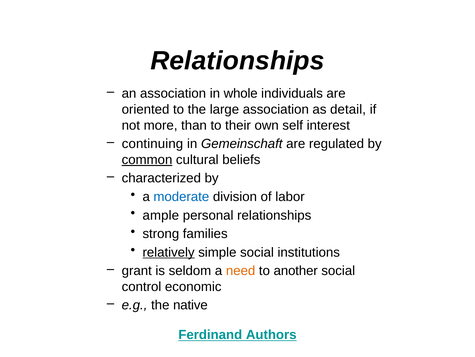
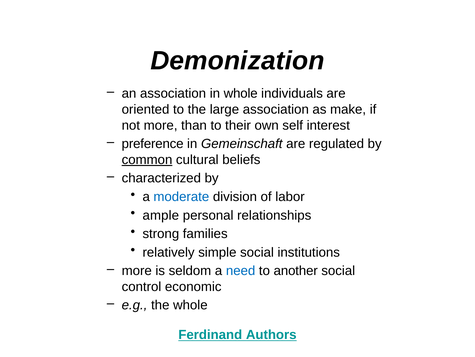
Relationships: Relationships -> Demonization (237, 61)
detail: detail -> make (348, 109)
continuing: continuing -> preference (153, 144)
relatively underline: present -> none (169, 252)
grant: grant -> more (137, 270)
need colour: orange -> blue (241, 270)
the native: native -> whole (190, 305)
